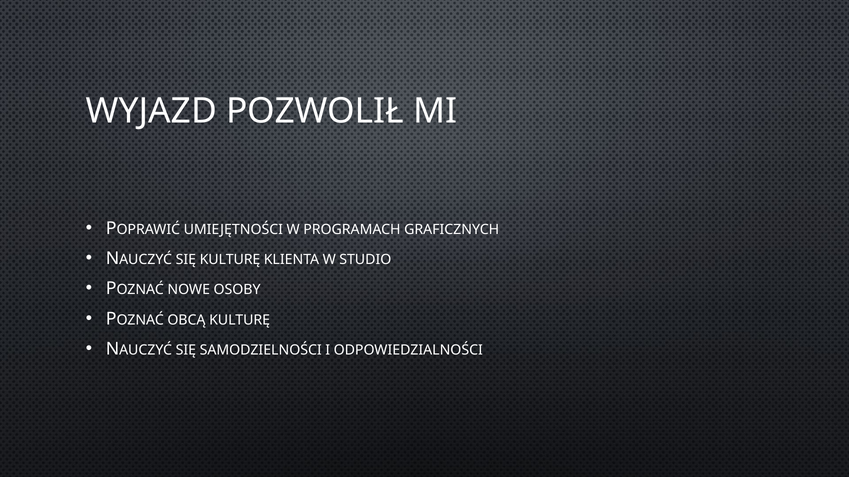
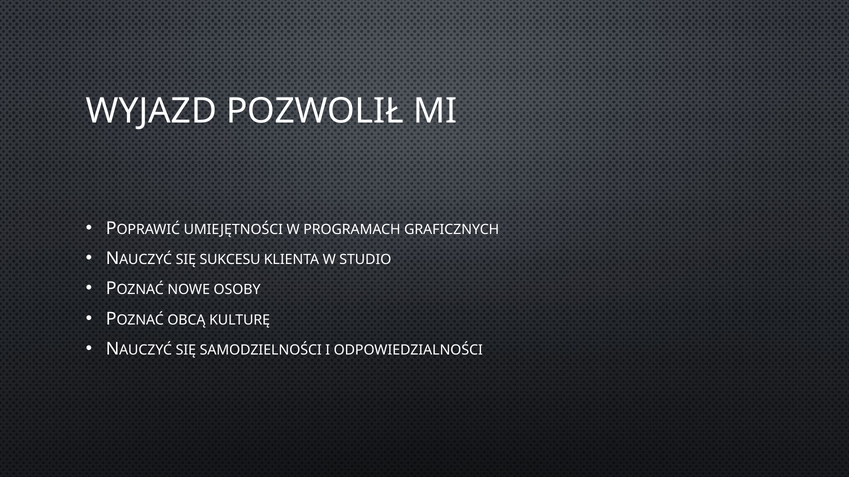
SIĘ KULTURĘ: KULTURĘ -> SUKCESU (230, 260)
